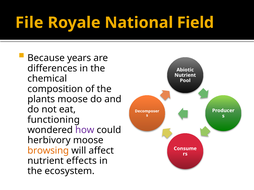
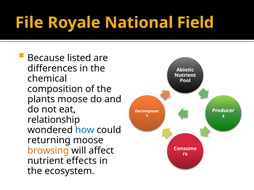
years: years -> listed (79, 58)
functioning: functioning -> relationship (54, 120)
how colour: purple -> blue (85, 130)
herbivory: herbivory -> returning (49, 141)
